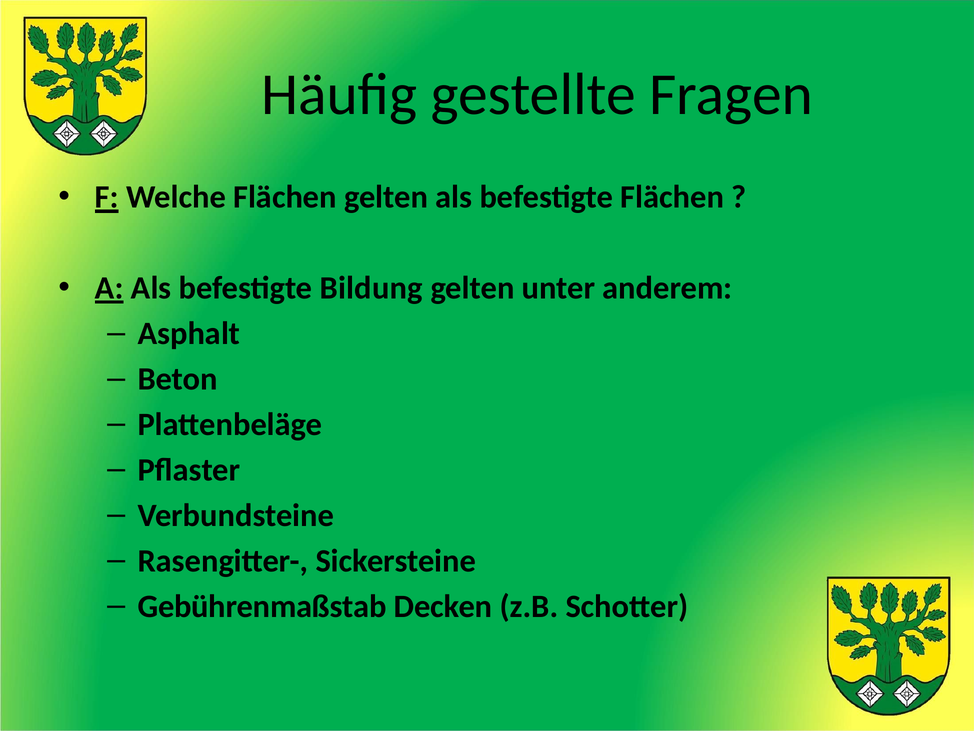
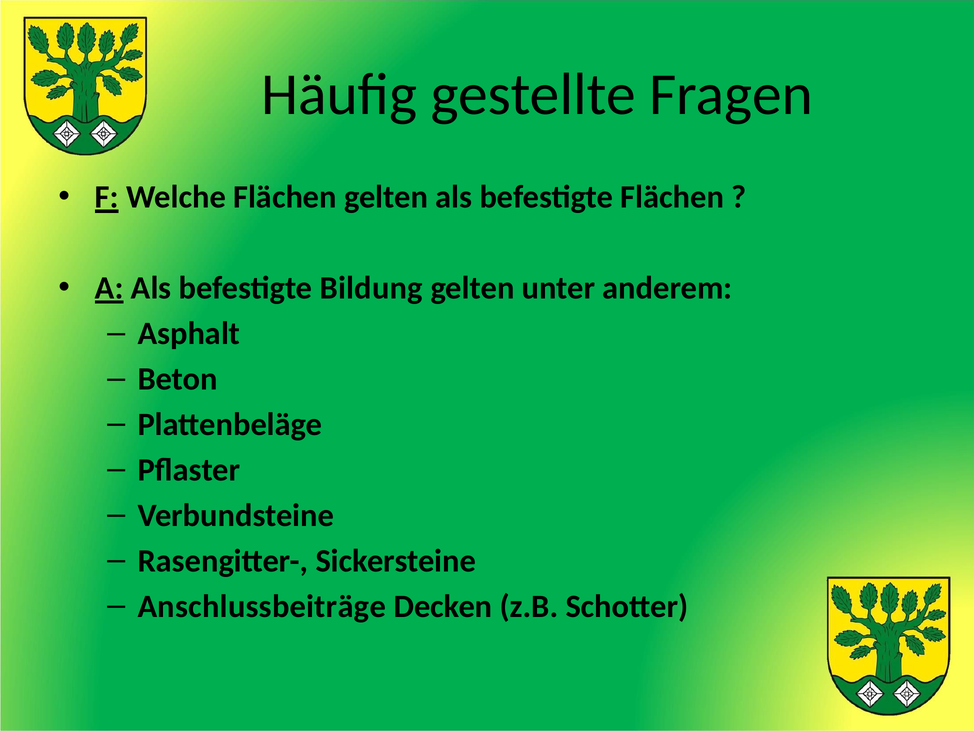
Gebührenmaßstab: Gebührenmaßstab -> Anschlussbeiträge (262, 606)
